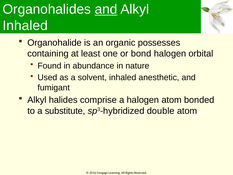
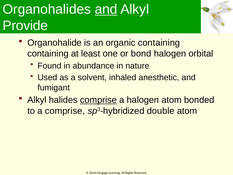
Inhaled: Inhaled -> Provide (25, 26)
organic possesses: possesses -> containing (159, 43)
comprise underline: none -> present (98, 100)
a substitute: substitute -> comprise (65, 111)
